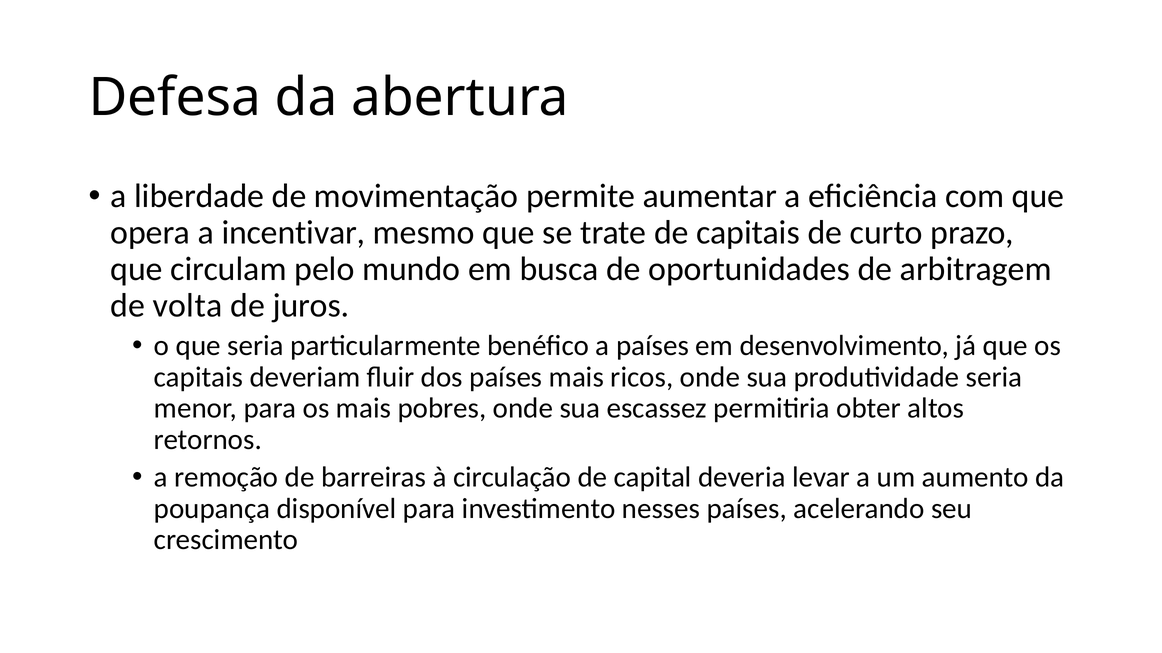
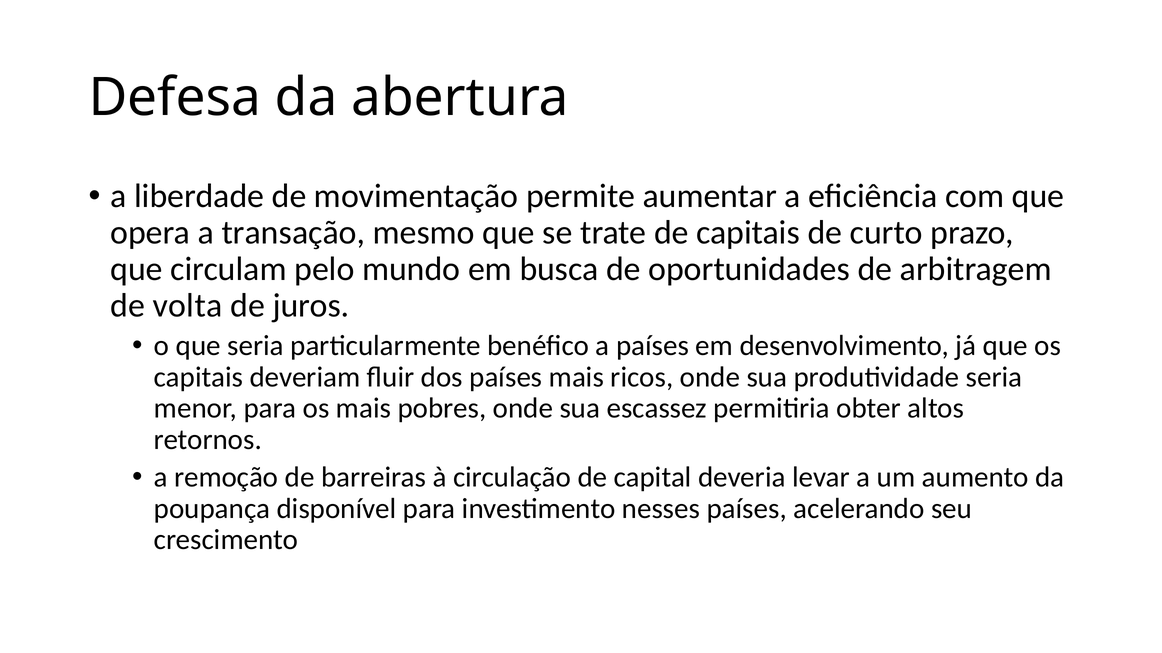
incentivar: incentivar -> transação (293, 233)
